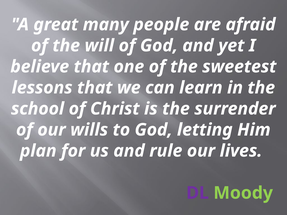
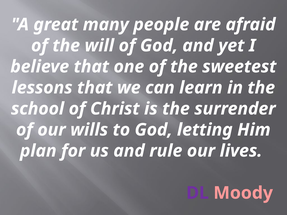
Moody colour: light green -> pink (243, 193)
